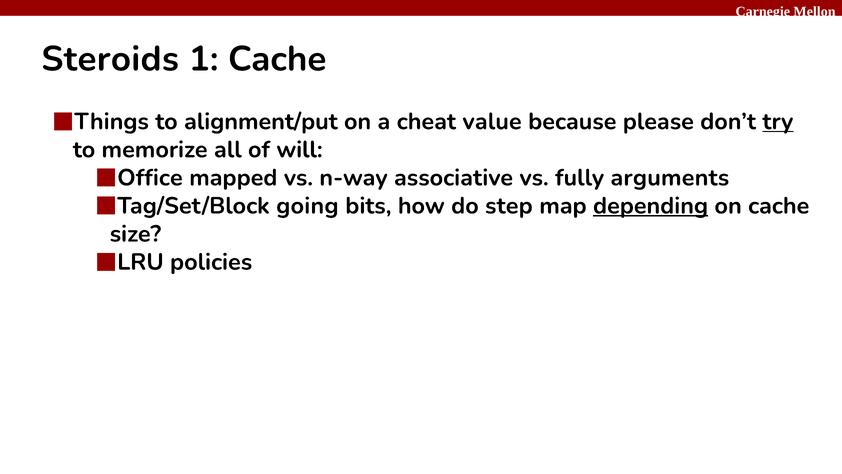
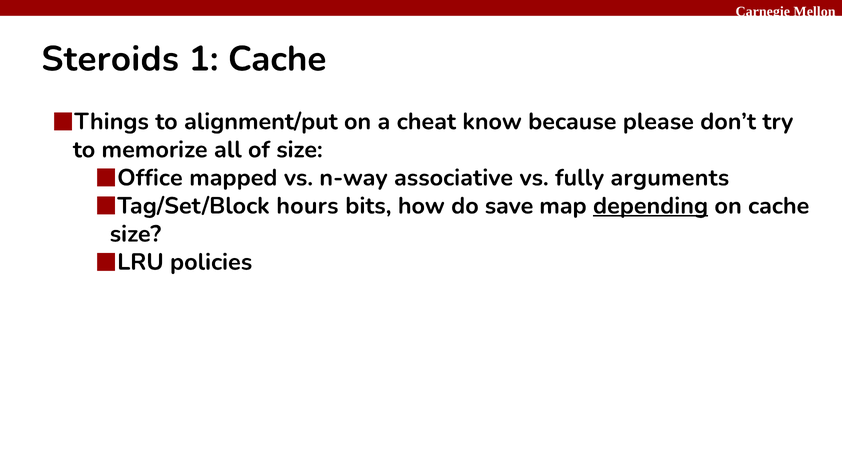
value: value -> know (492, 121)
try underline: present -> none (778, 121)
of will: will -> size (300, 149)
going: going -> hours (307, 206)
step: step -> save (509, 206)
